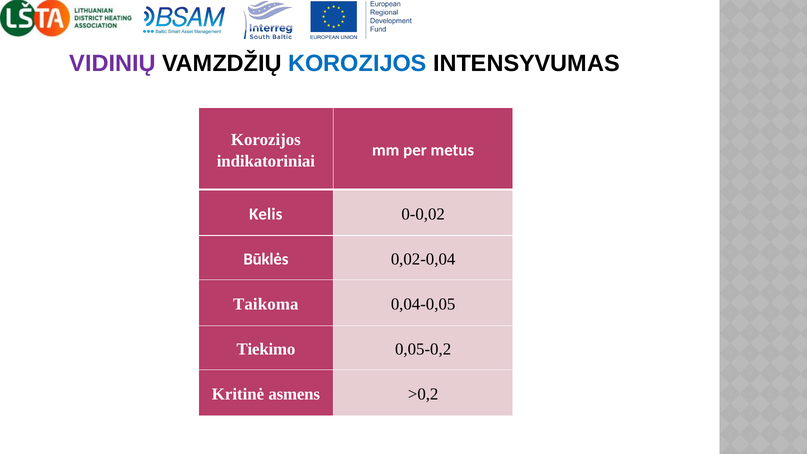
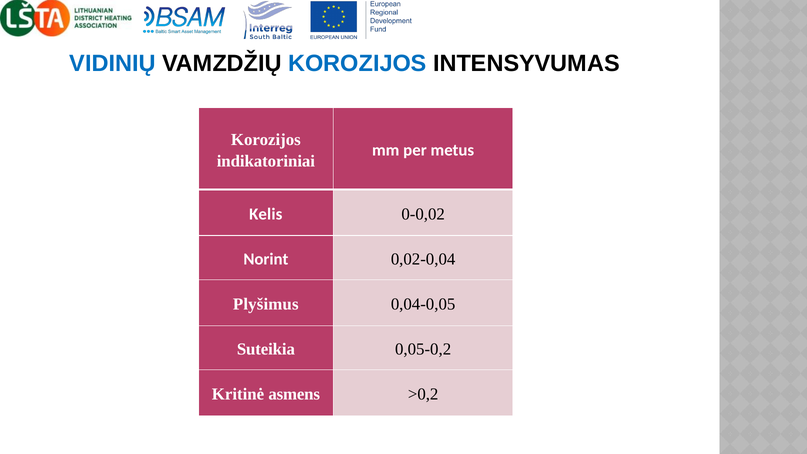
VIDINIŲ colour: purple -> blue (113, 63)
Būklės: Būklės -> Norint (266, 259)
Taikoma: Taikoma -> Plyšimus (266, 304)
Tiekimo: Tiekimo -> Suteikia (266, 349)
